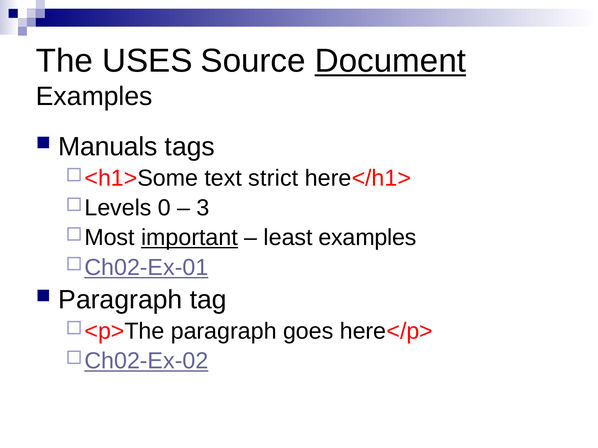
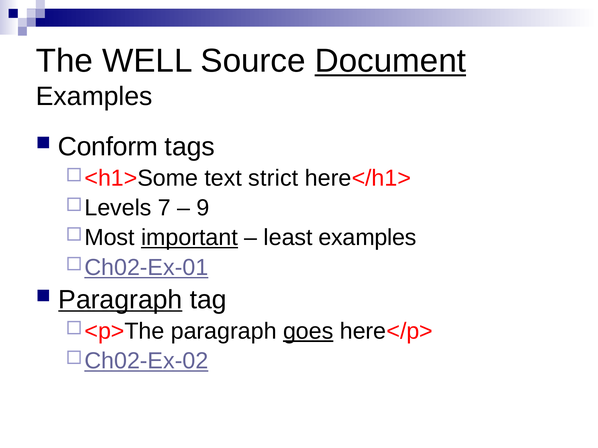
USES: USES -> WELL (147, 61)
Manuals: Manuals -> Conform (108, 147)
0: 0 -> 7 (164, 208)
3: 3 -> 9 (203, 208)
Paragraph underline: none -> present (120, 300)
goes underline: none -> present (308, 332)
